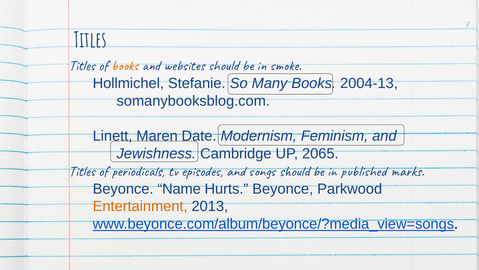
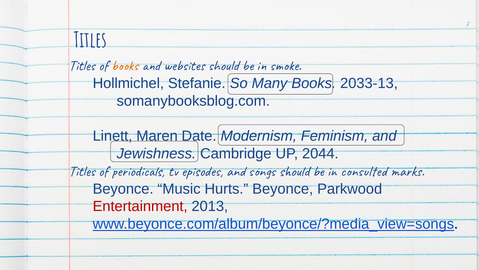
2004-13: 2004-13 -> 2033-13 (369, 83)
2065: 2065 -> 2044 (320, 153)
published: published -> consulted (364, 171)
Name: Name -> Music (179, 189)
Entertainment colour: orange -> red (140, 206)
